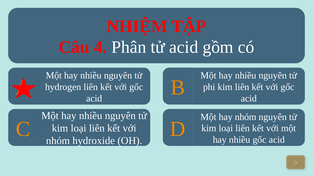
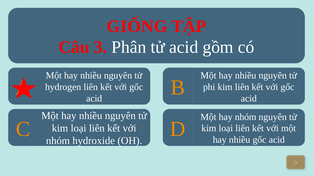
NHIỆM: NHIỆM -> GIỐNG (137, 26)
4: 4 -> 3 (100, 47)
